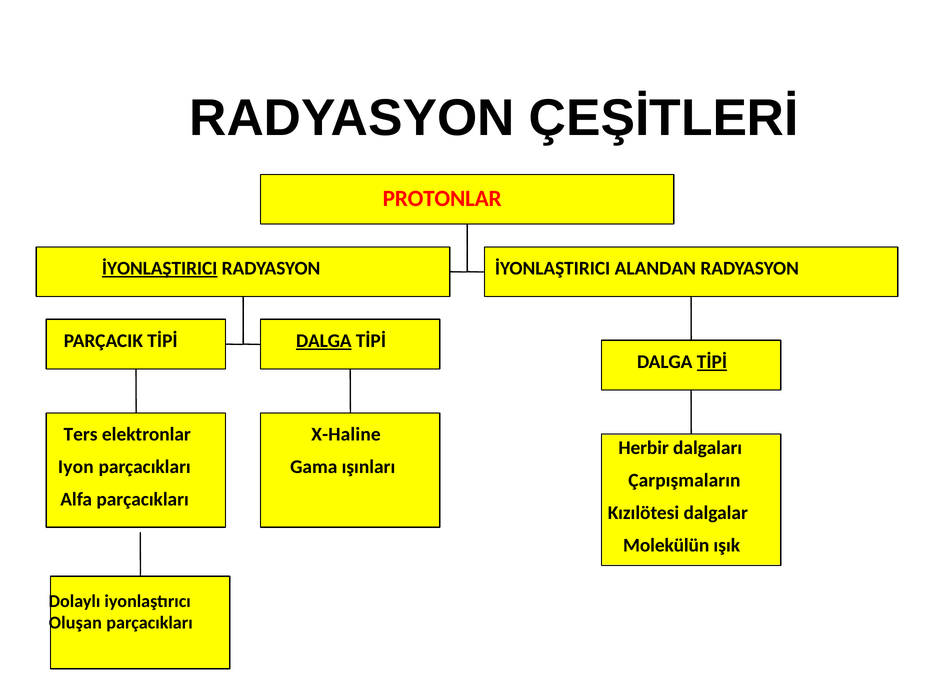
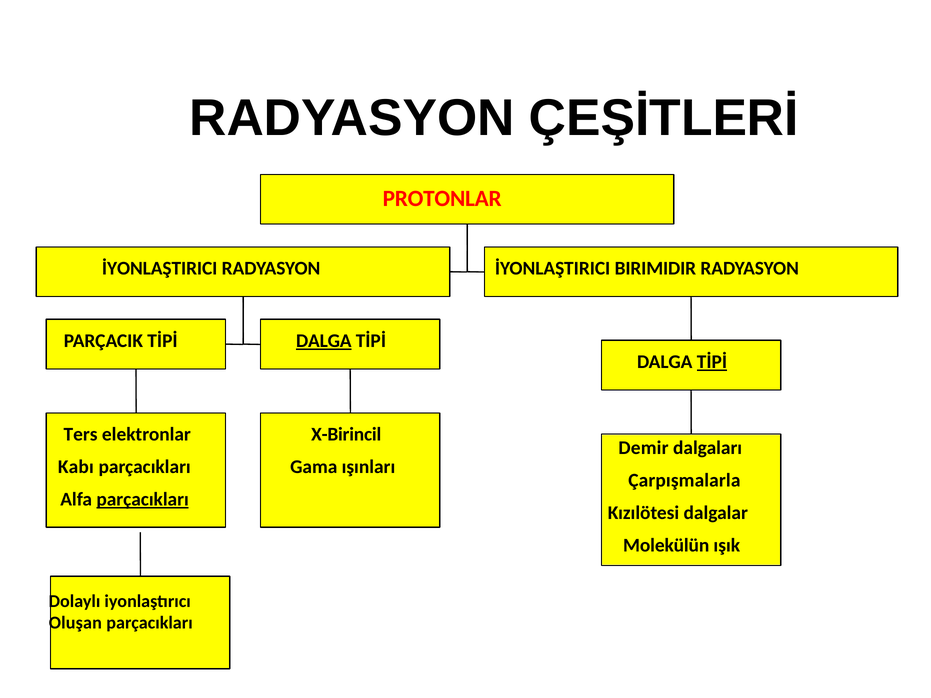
İYONLAŞTIRICI underline: present -> none (160, 269)
ALANDAN: ALANDAN -> BIRIMIDIR (655, 269)
X-Haline: X-Haline -> X-Birincil (346, 435)
Herbir: Herbir -> Demir (643, 448)
Iyon: Iyon -> Kabı (76, 467)
Çarpışmaların: Çarpışmaların -> Çarpışmalarla (684, 481)
parçacıkları underline: none -> present (143, 500)
